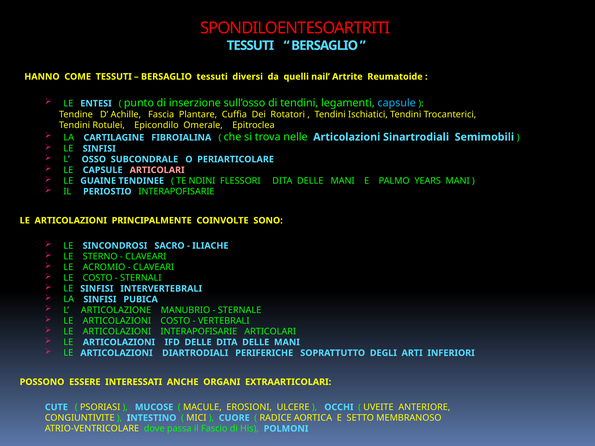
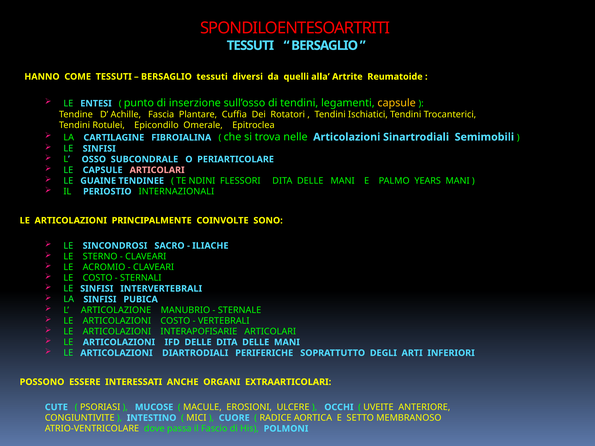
nail: nail -> alla (320, 77)
capsule colour: light blue -> yellow (397, 103)
PERIOSTIO INTERAPOFISARIE: INTERAPOFISARIE -> INTERNAZIONALI (176, 192)
